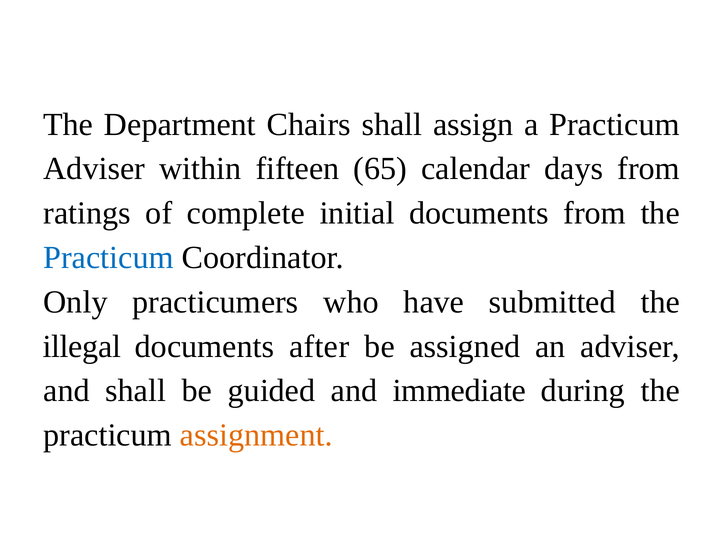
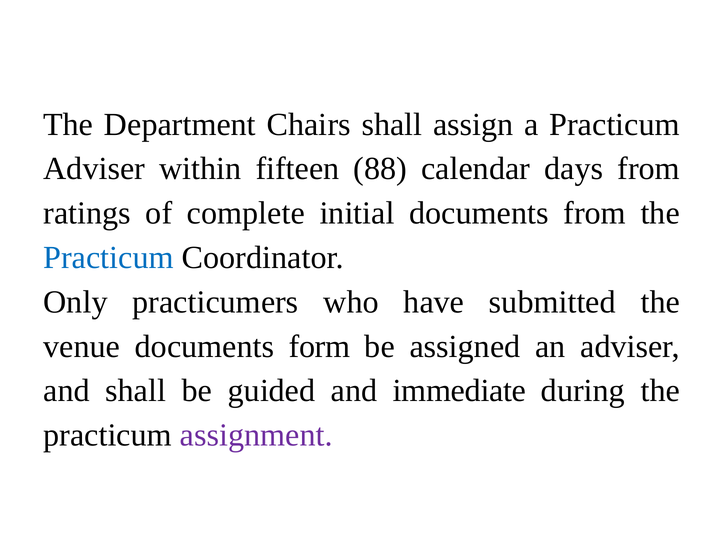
65: 65 -> 88 (380, 169)
illegal: illegal -> venue (82, 346)
after: after -> form (320, 346)
assignment colour: orange -> purple (256, 435)
